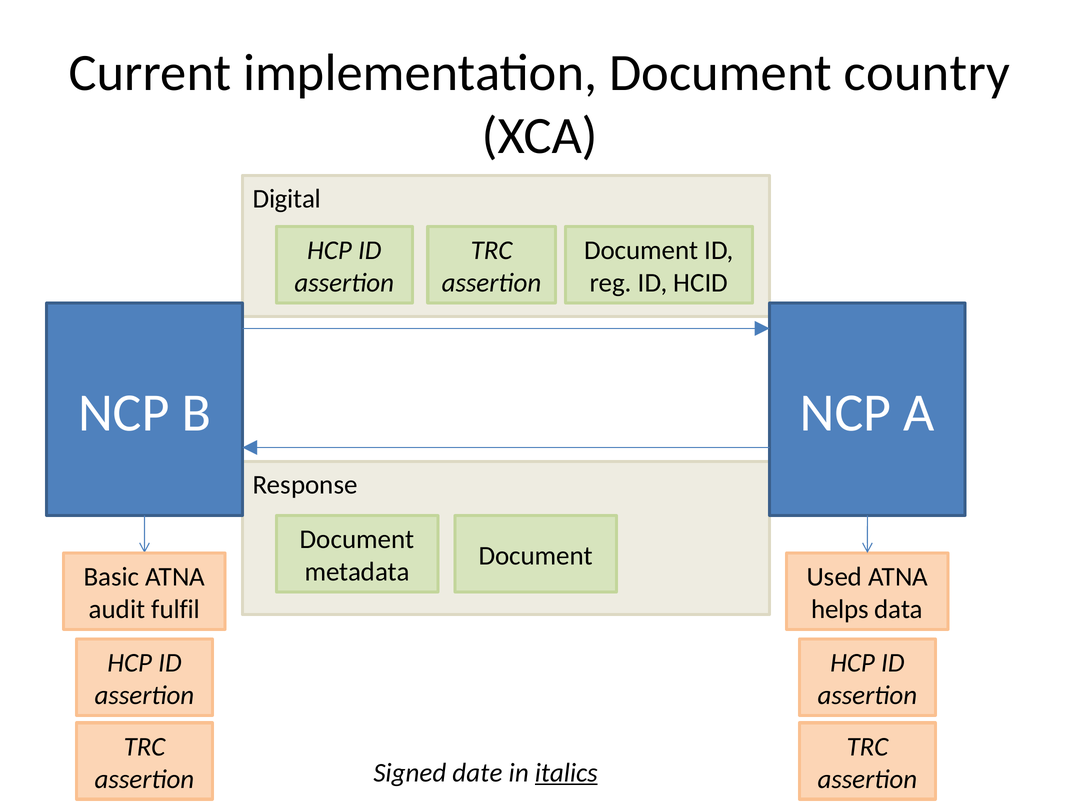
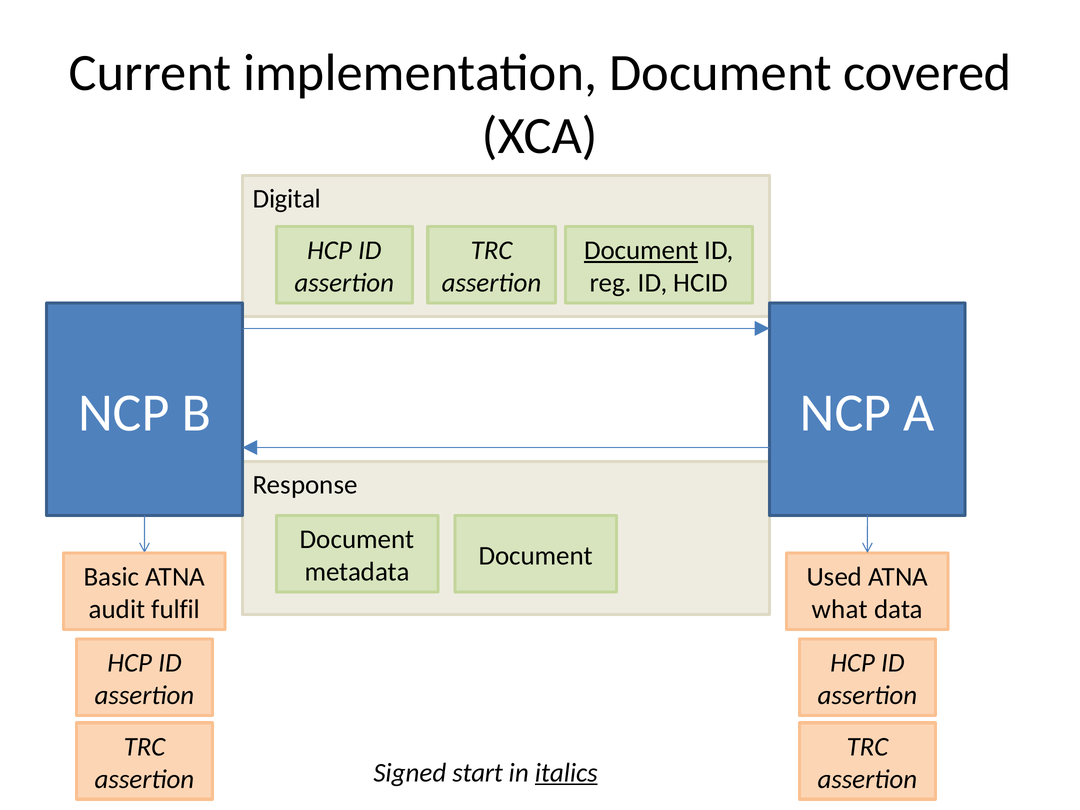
country: country -> covered (927, 73)
Document underline: none -> present (641, 250)
helps: helps -> what (840, 609)
date: date -> start (478, 773)
